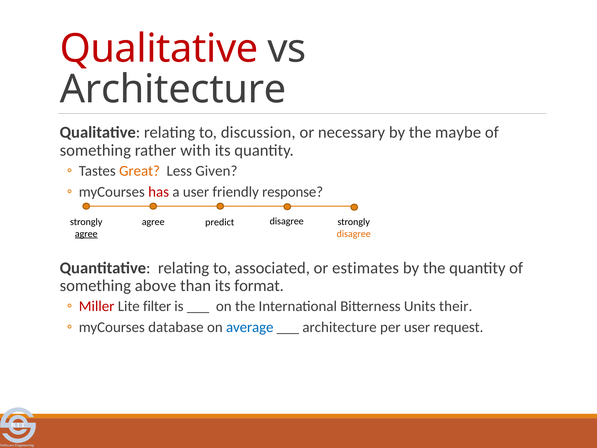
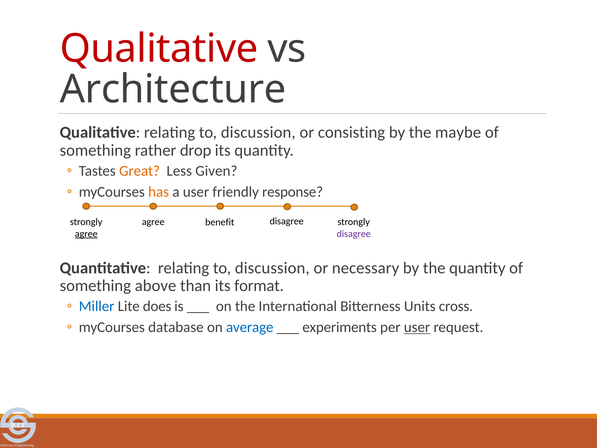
necessary: necessary -> consisting (352, 132)
with: with -> drop (196, 150)
has colour: red -> orange (159, 192)
predict: predict -> benefit (220, 222)
disagree colour: orange -> purple (354, 234)
Quantitative relating to associated: associated -> discussion (272, 268)
estimates: estimates -> necessary (366, 268)
Miller colour: red -> blue (97, 306)
filter: filter -> does (157, 306)
their: their -> cross (456, 306)
architecture: architecture -> experiments (340, 327)
user underline: none -> present (417, 327)
